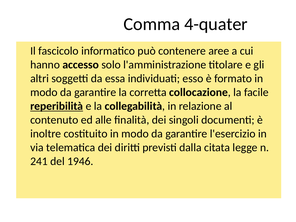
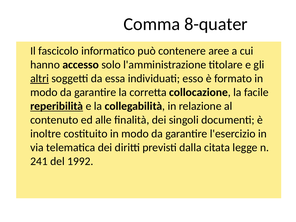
4-quater: 4-quater -> 8-quater (216, 24)
altri underline: none -> present (40, 78)
1946: 1946 -> 1992 (80, 161)
